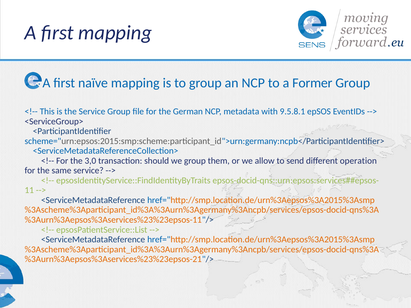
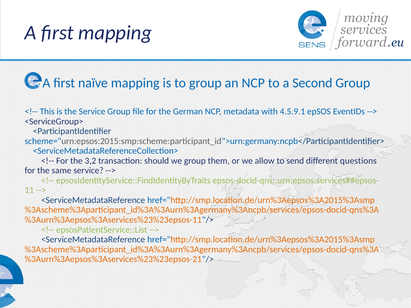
Former: Former -> Second (312, 83)
9.5.8.1: 9.5.8.1 -> 4.5.9.1 (292, 112)
3,0: 3,0 -> 3,2 (90, 161)
operation: operation -> questions (358, 161)
